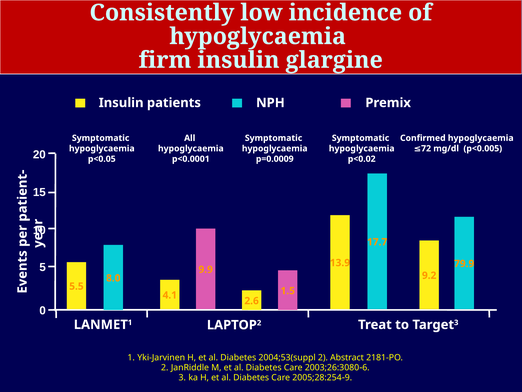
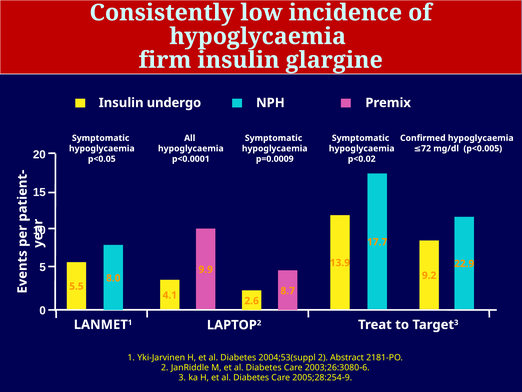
patients: patients -> undergo (174, 103)
79.9: 79.9 -> 22.9 (464, 263)
1.5: 1.5 -> 8.7 (288, 290)
